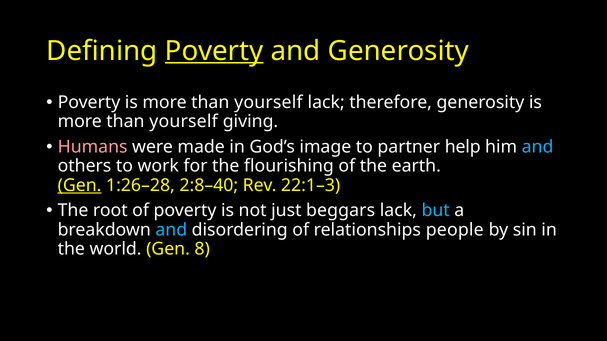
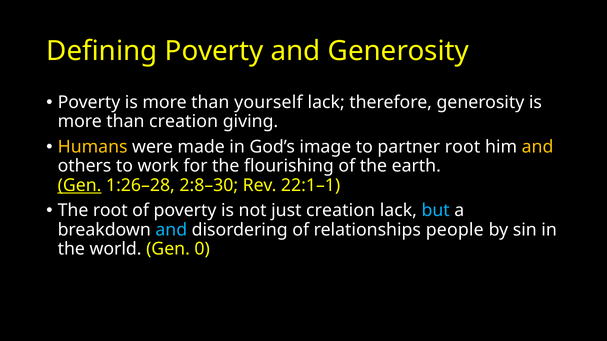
Poverty underline: present -> none (214, 51)
yourself: yourself -> creation (184, 122)
Humans colour: pink -> yellow (93, 147)
partner help: help -> root (463, 147)
and colour: light blue -> yellow (538, 147)
2:8–40: 2:8–40 -> 2:8–30 (209, 185)
22:1–3: 22:1–3 -> 22:1–1 (311, 185)
just beggars: beggars -> creation (341, 211)
8: 8 -> 0 (202, 249)
